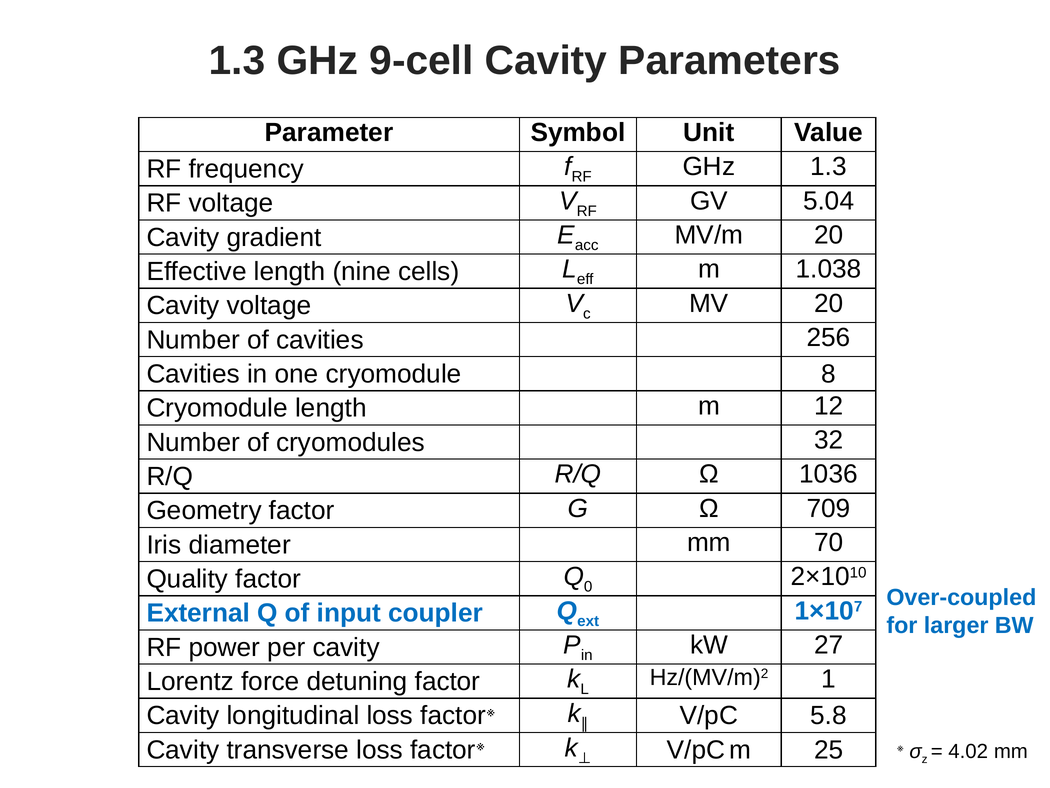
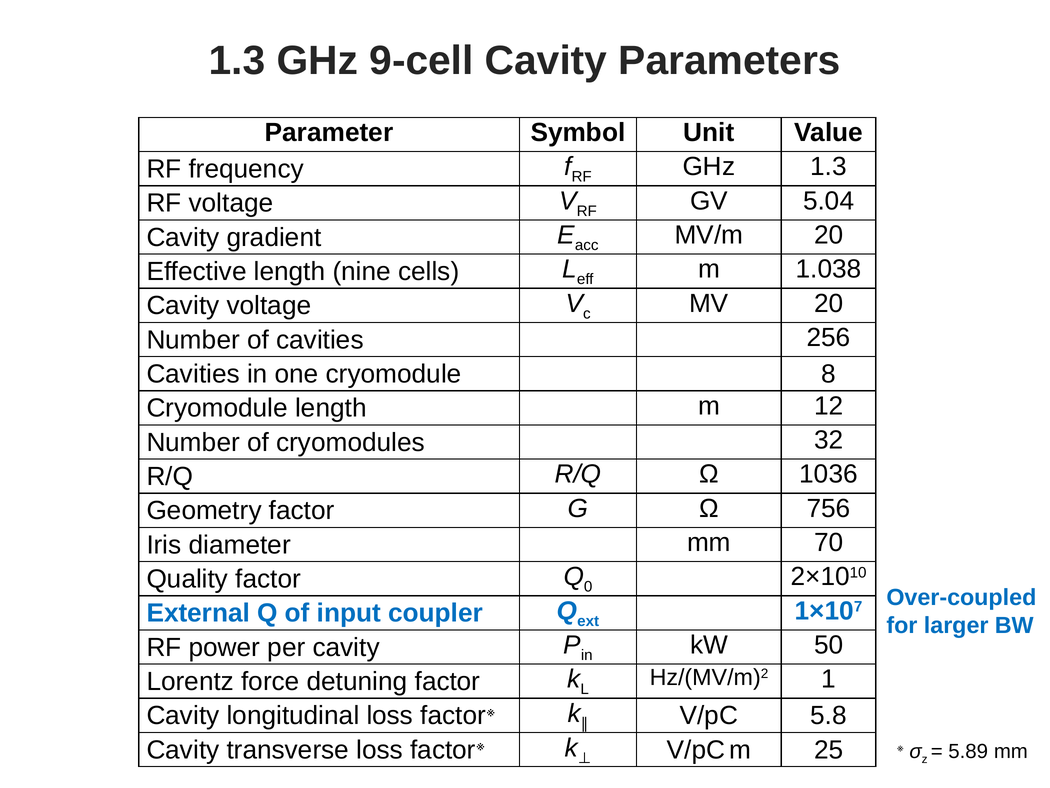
709: 709 -> 756 (829, 508)
27: 27 -> 50 (829, 645)
4.02: 4.02 -> 5.89 (968, 751)
